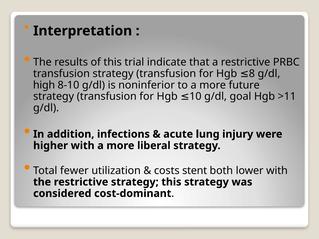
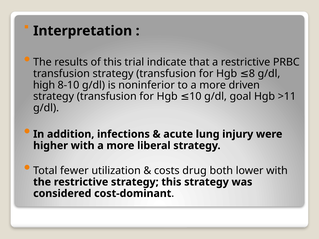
future: future -> driven (244, 85)
stent: stent -> drug (195, 171)
